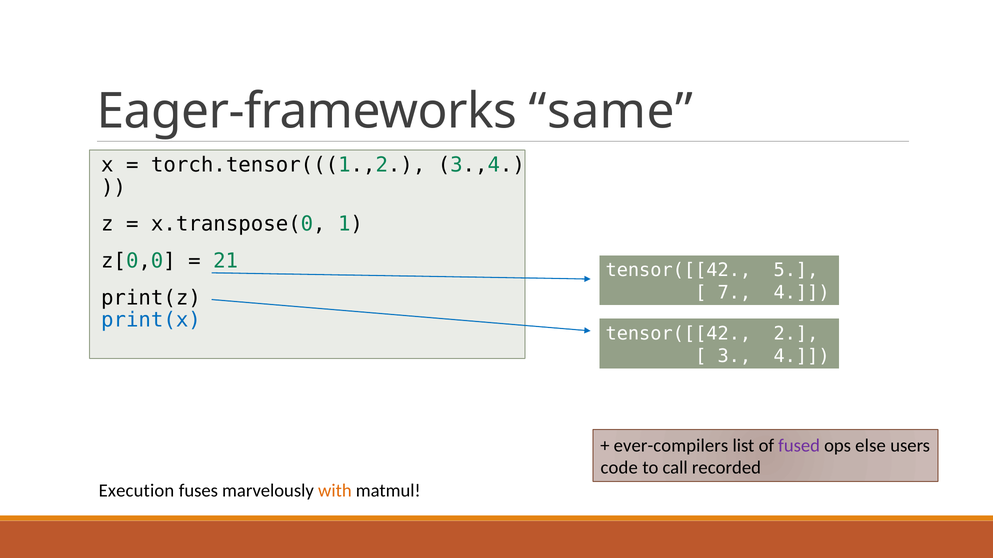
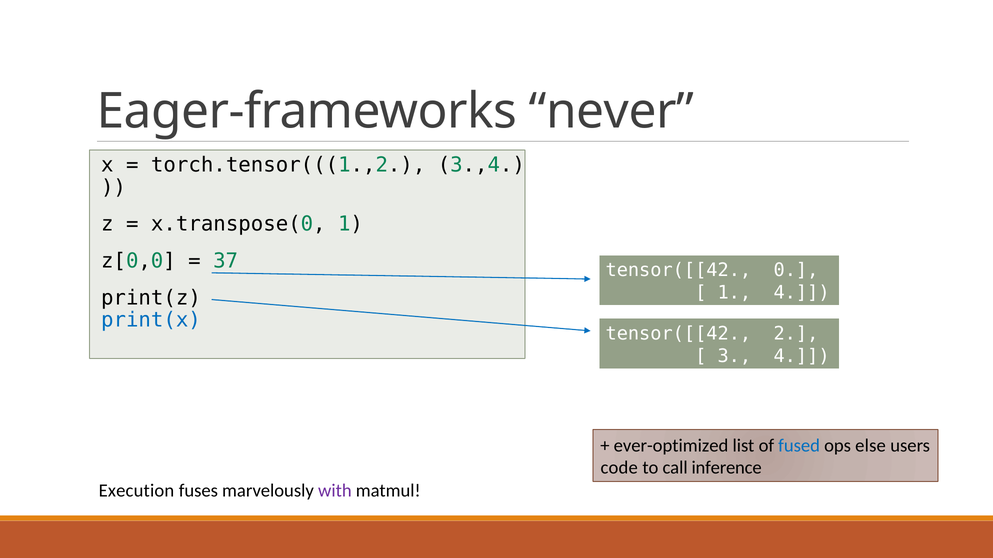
same: same -> never (611, 111)
21: 21 -> 37 (226, 261)
5: 5 -> 0 (796, 271)
7: 7 -> 1 (734, 293)
ever-compilers: ever-compilers -> ever-optimized (671, 446)
fused colour: purple -> blue (799, 446)
recorded: recorded -> inference (727, 468)
with colour: orange -> purple (335, 491)
